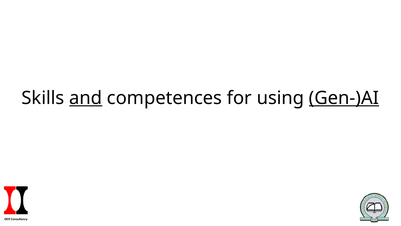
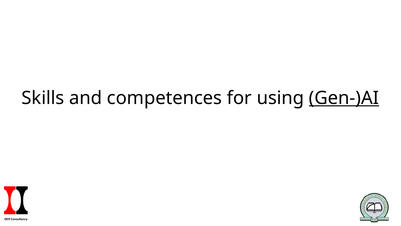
and underline: present -> none (86, 98)
